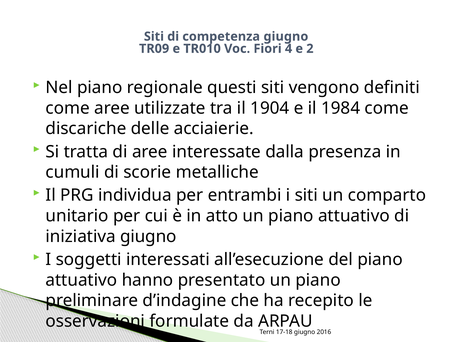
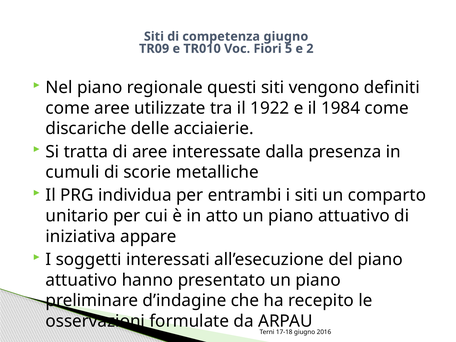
4: 4 -> 5 (289, 49)
1904: 1904 -> 1922 (270, 108)
iniziativa giugno: giugno -> appare (148, 236)
